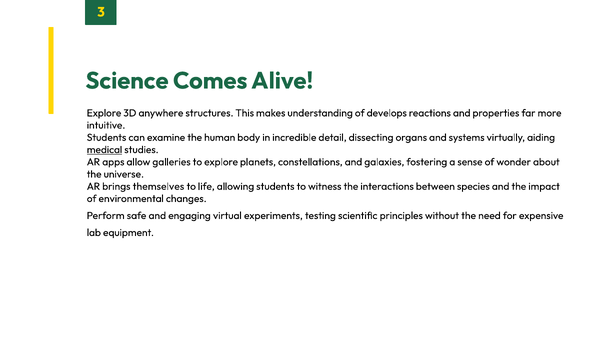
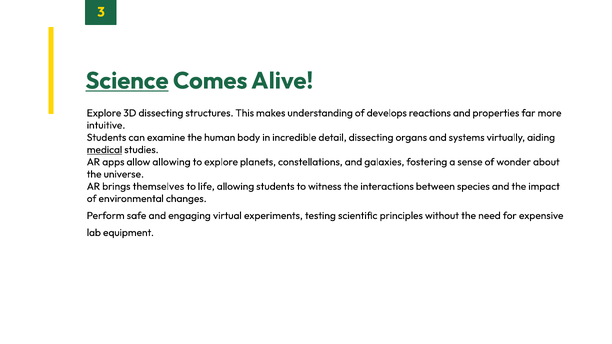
Science underline: none -> present (127, 81)
3D anywhere: anywhere -> dissecting (161, 113)
allow galleries: galleries -> allowing (171, 162)
